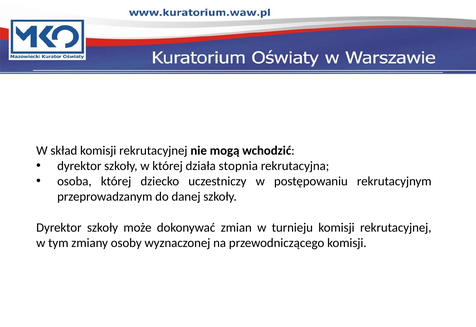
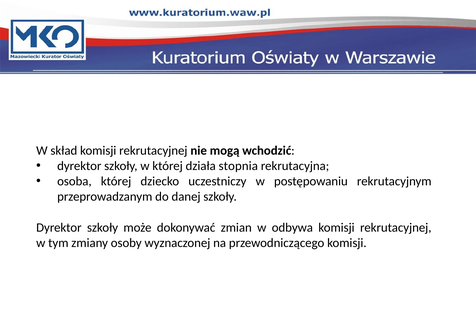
turnieju: turnieju -> odbywa (292, 227)
